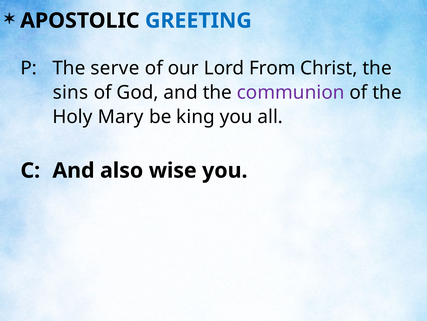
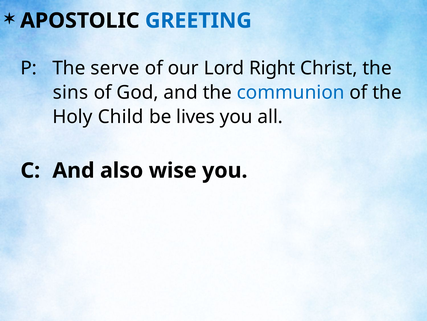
From: From -> Right (272, 68)
communion colour: purple -> blue (291, 92)
Mary: Mary -> Child (121, 117)
king: king -> lives (196, 117)
